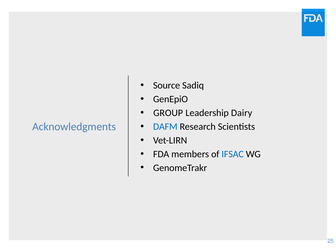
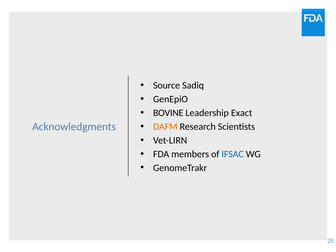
GROUP: GROUP -> BOVINE (168, 113)
Dairy: Dairy -> Exact (242, 113)
DAFM colour: blue -> orange (165, 127)
